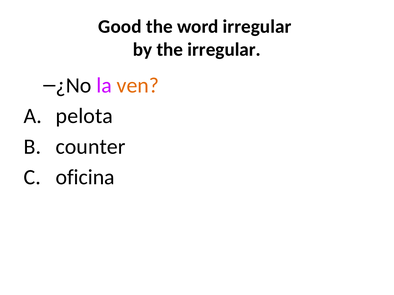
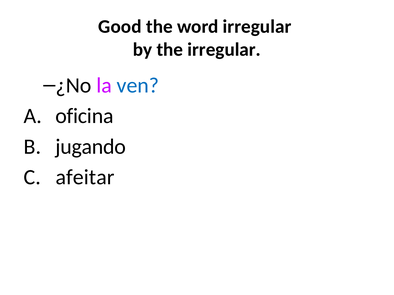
ven colour: orange -> blue (138, 86)
pelota: pelota -> oficina (84, 116)
counter: counter -> jugando (91, 147)
oficina: oficina -> afeitar (85, 177)
